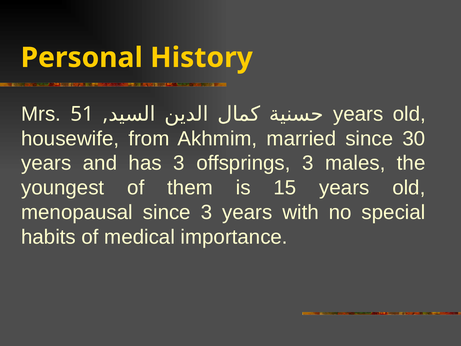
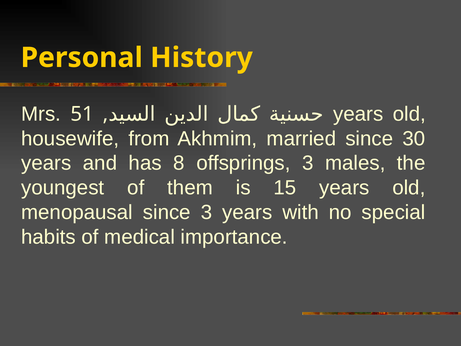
has 3: 3 -> 8 (179, 163)
